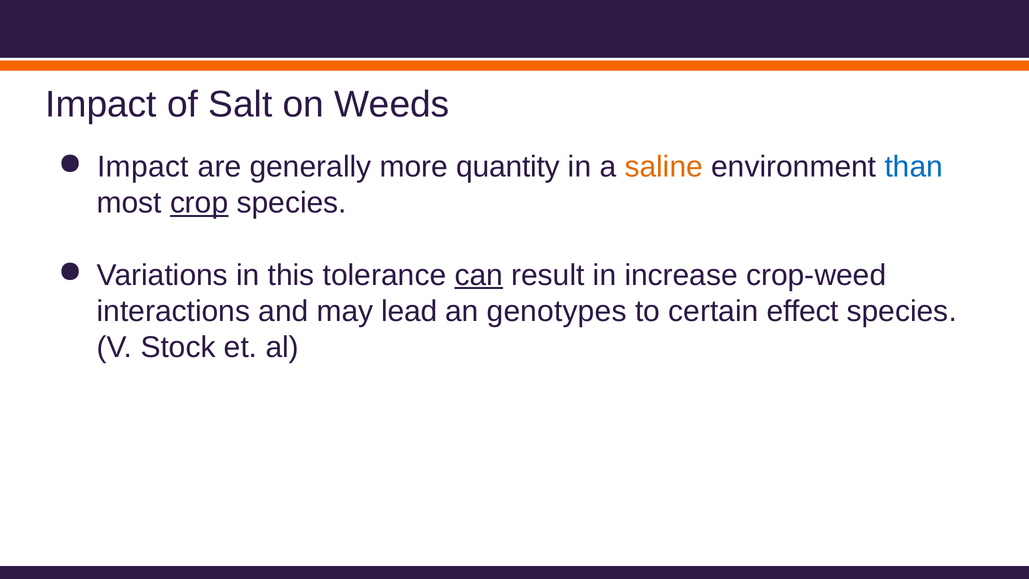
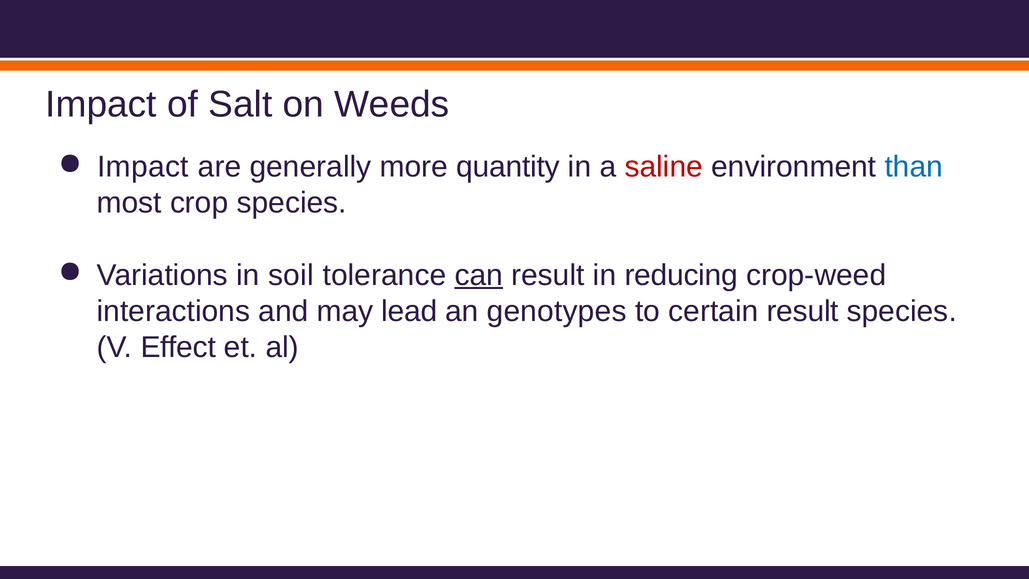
saline colour: orange -> red (664, 167)
crop underline: present -> none (199, 203)
this: this -> soil (291, 275)
increase: increase -> reducing (681, 275)
certain effect: effect -> result (803, 311)
Stock: Stock -> Effect (178, 347)
